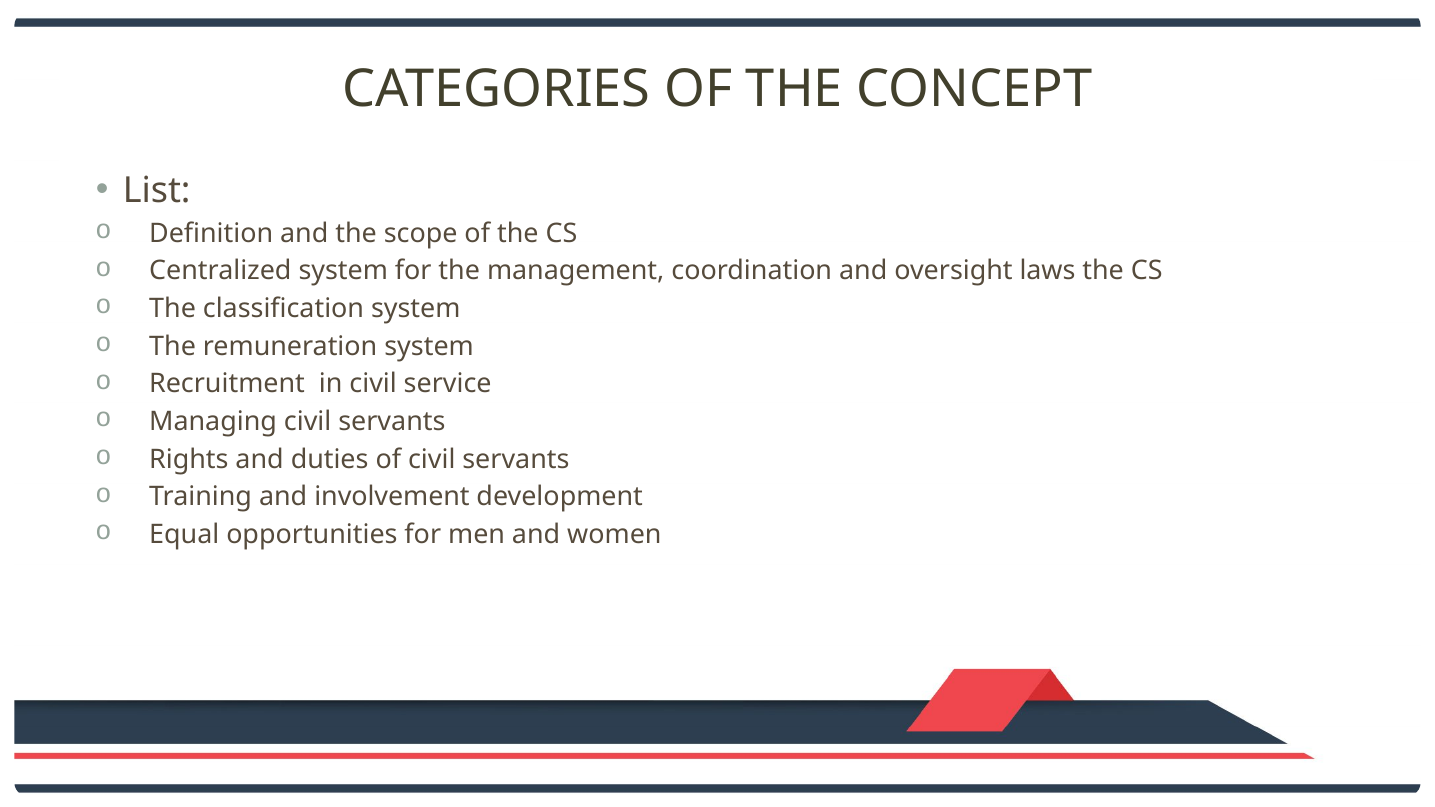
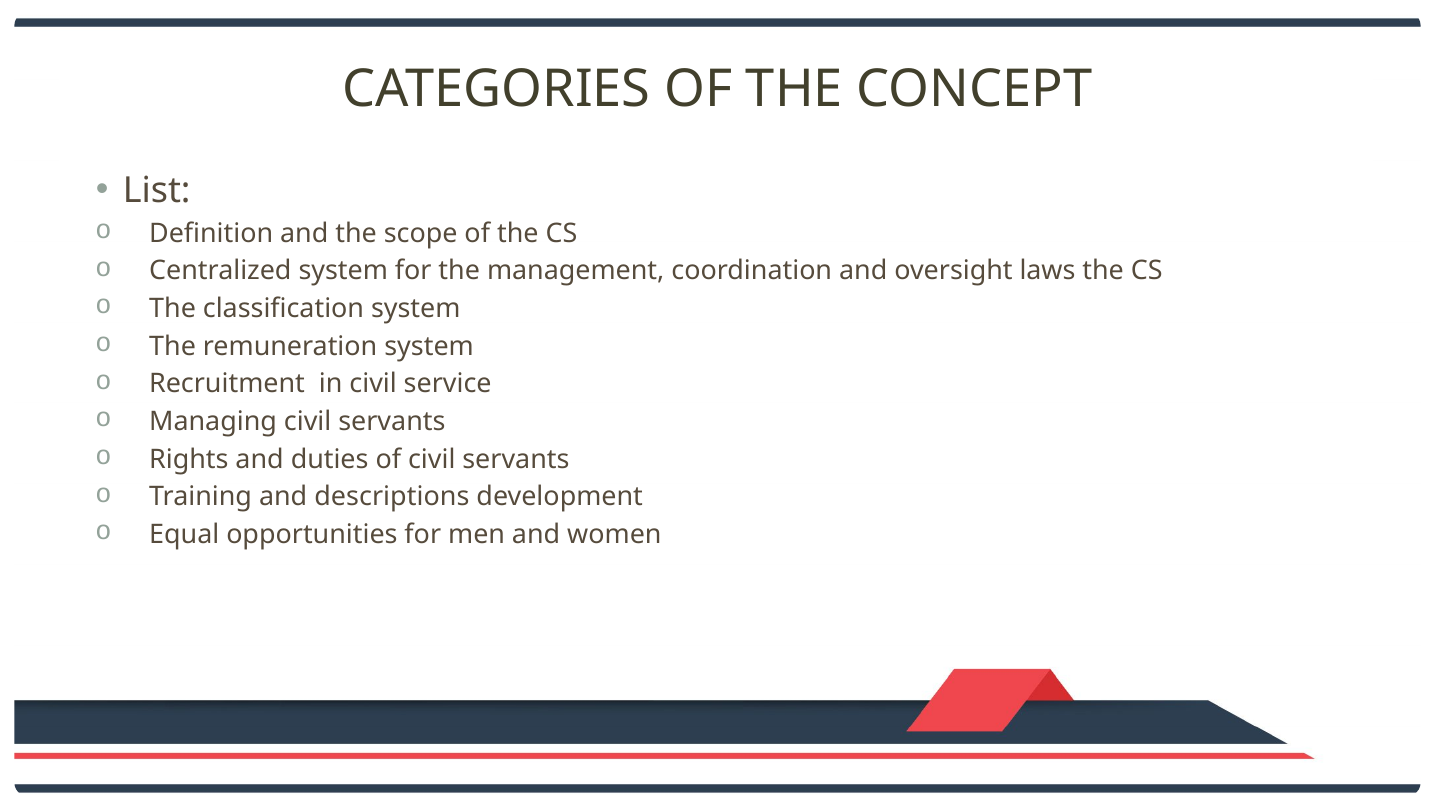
involvement: involvement -> descriptions (392, 497)
